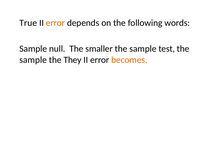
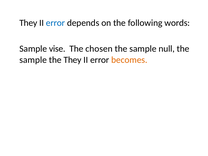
True: True -> They (28, 23)
error colour: orange -> blue (55, 23)
null: null -> vise (57, 49)
smaller: smaller -> chosen (99, 49)
test: test -> null (167, 49)
